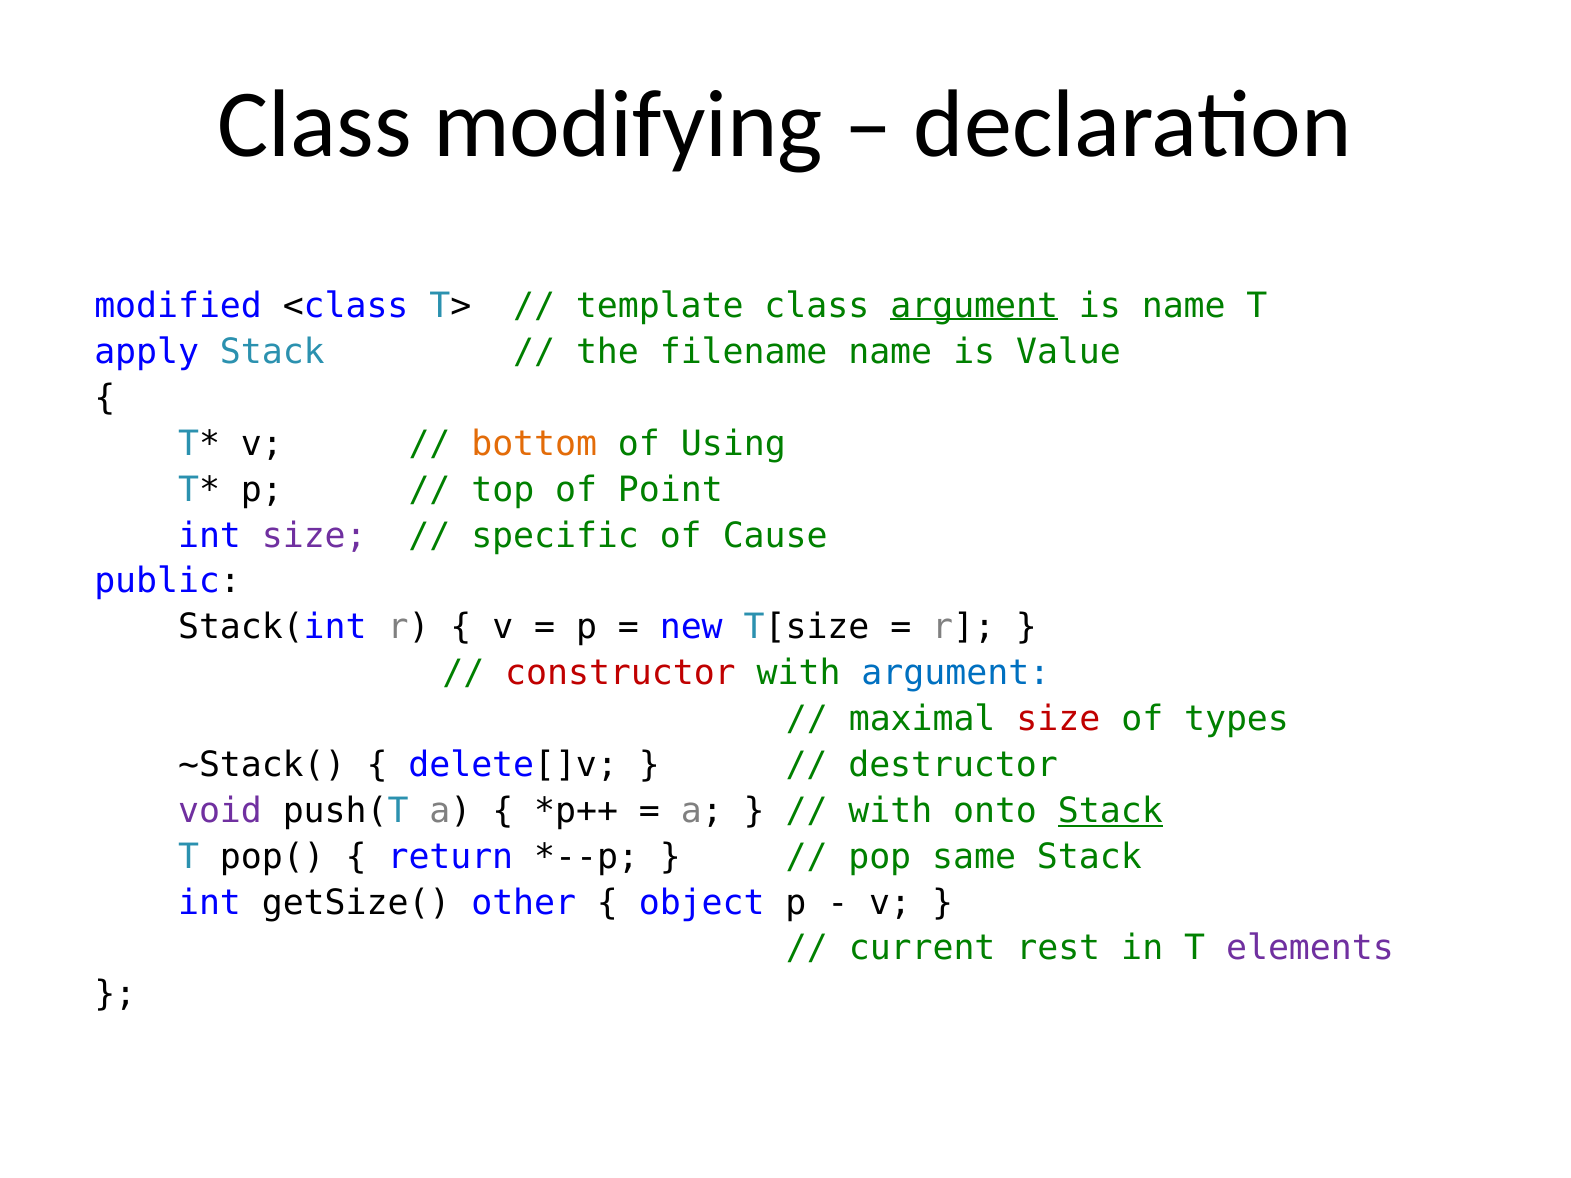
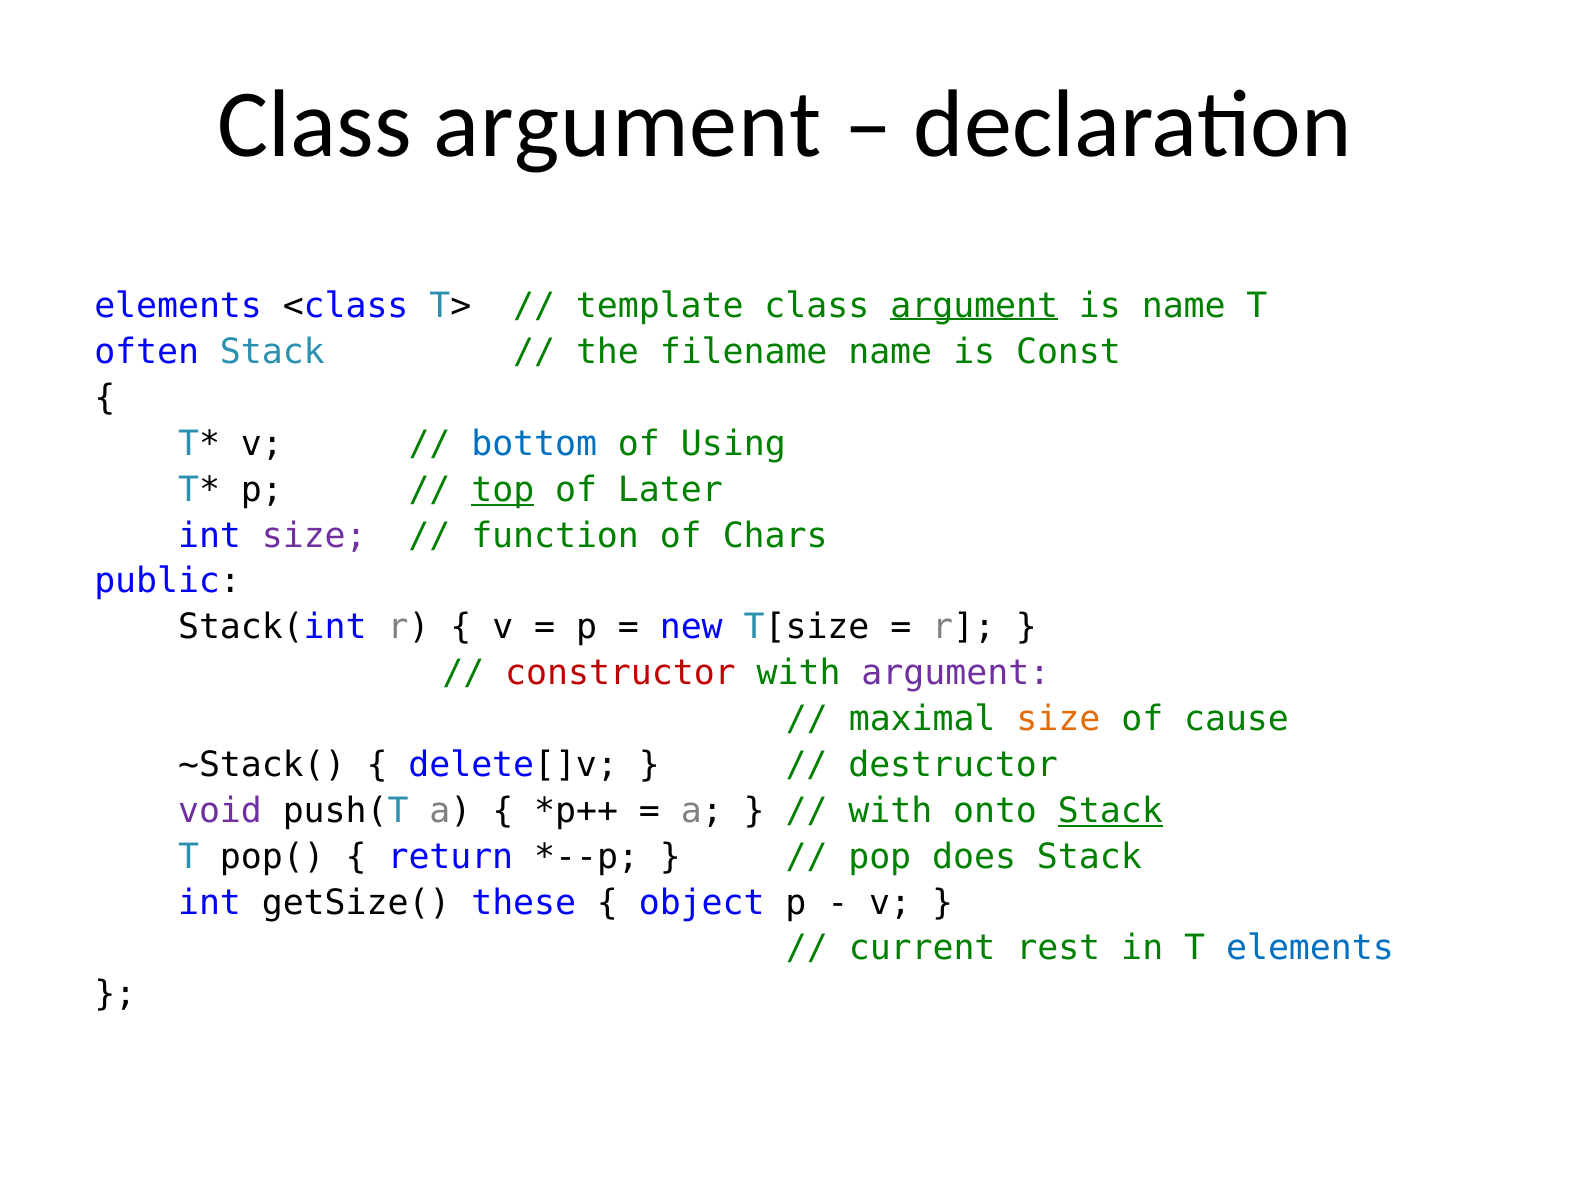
modifying: modifying -> argument (628, 125)
modified: modified -> elements (178, 306)
apply: apply -> often (147, 352)
Value: Value -> Const (1068, 352)
bottom colour: orange -> blue (534, 444)
top underline: none -> present (503, 490)
Point: Point -> Later (670, 490)
specific: specific -> function (555, 536)
Cause: Cause -> Chars (775, 536)
argument colour: blue -> purple (956, 673)
size colour: red -> orange (1058, 719)
types: types -> cause (1237, 719)
same: same -> does (974, 857)
other: other -> these (524, 903)
elements colour: purple -> blue (1310, 949)
